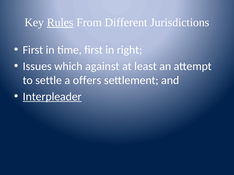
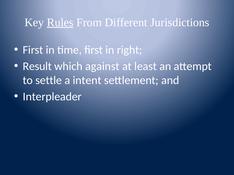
Issues: Issues -> Result (37, 66)
offers: offers -> intent (87, 80)
Interpleader underline: present -> none (52, 97)
